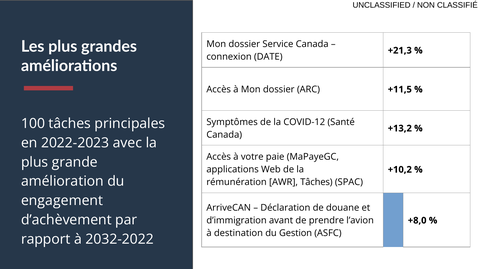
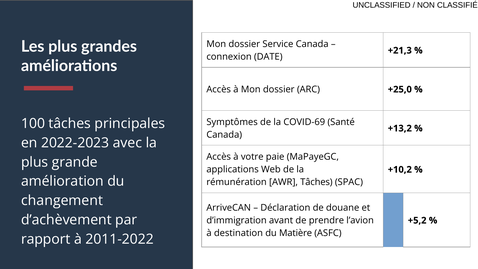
+11,5: +11,5 -> +25,0 (400, 89)
COVID-12: COVID-12 -> COVID-69 (304, 122)
engagement: engagement -> changement (62, 201)
+8,0: +8,0 -> +5,2 (417, 220)
Gestion: Gestion -> Matière (296, 233)
2032-2022: 2032-2022 -> 2011-2022 (120, 239)
